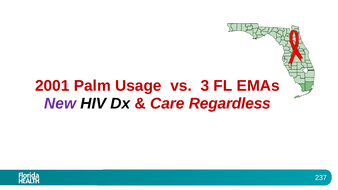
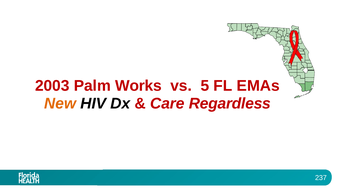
2001: 2001 -> 2003 (52, 86)
Usage: Usage -> Works (138, 86)
3: 3 -> 5 (205, 86)
New colour: purple -> orange (60, 104)
